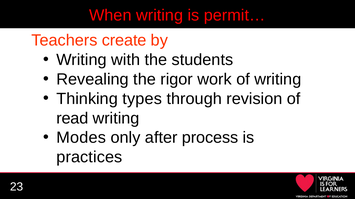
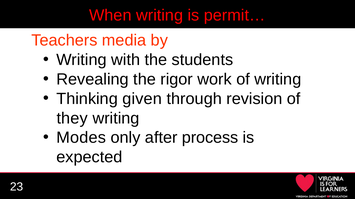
create: create -> media (124, 41)
types: types -> given (142, 99)
read: read -> they (72, 119)
practices: practices -> expected (89, 158)
